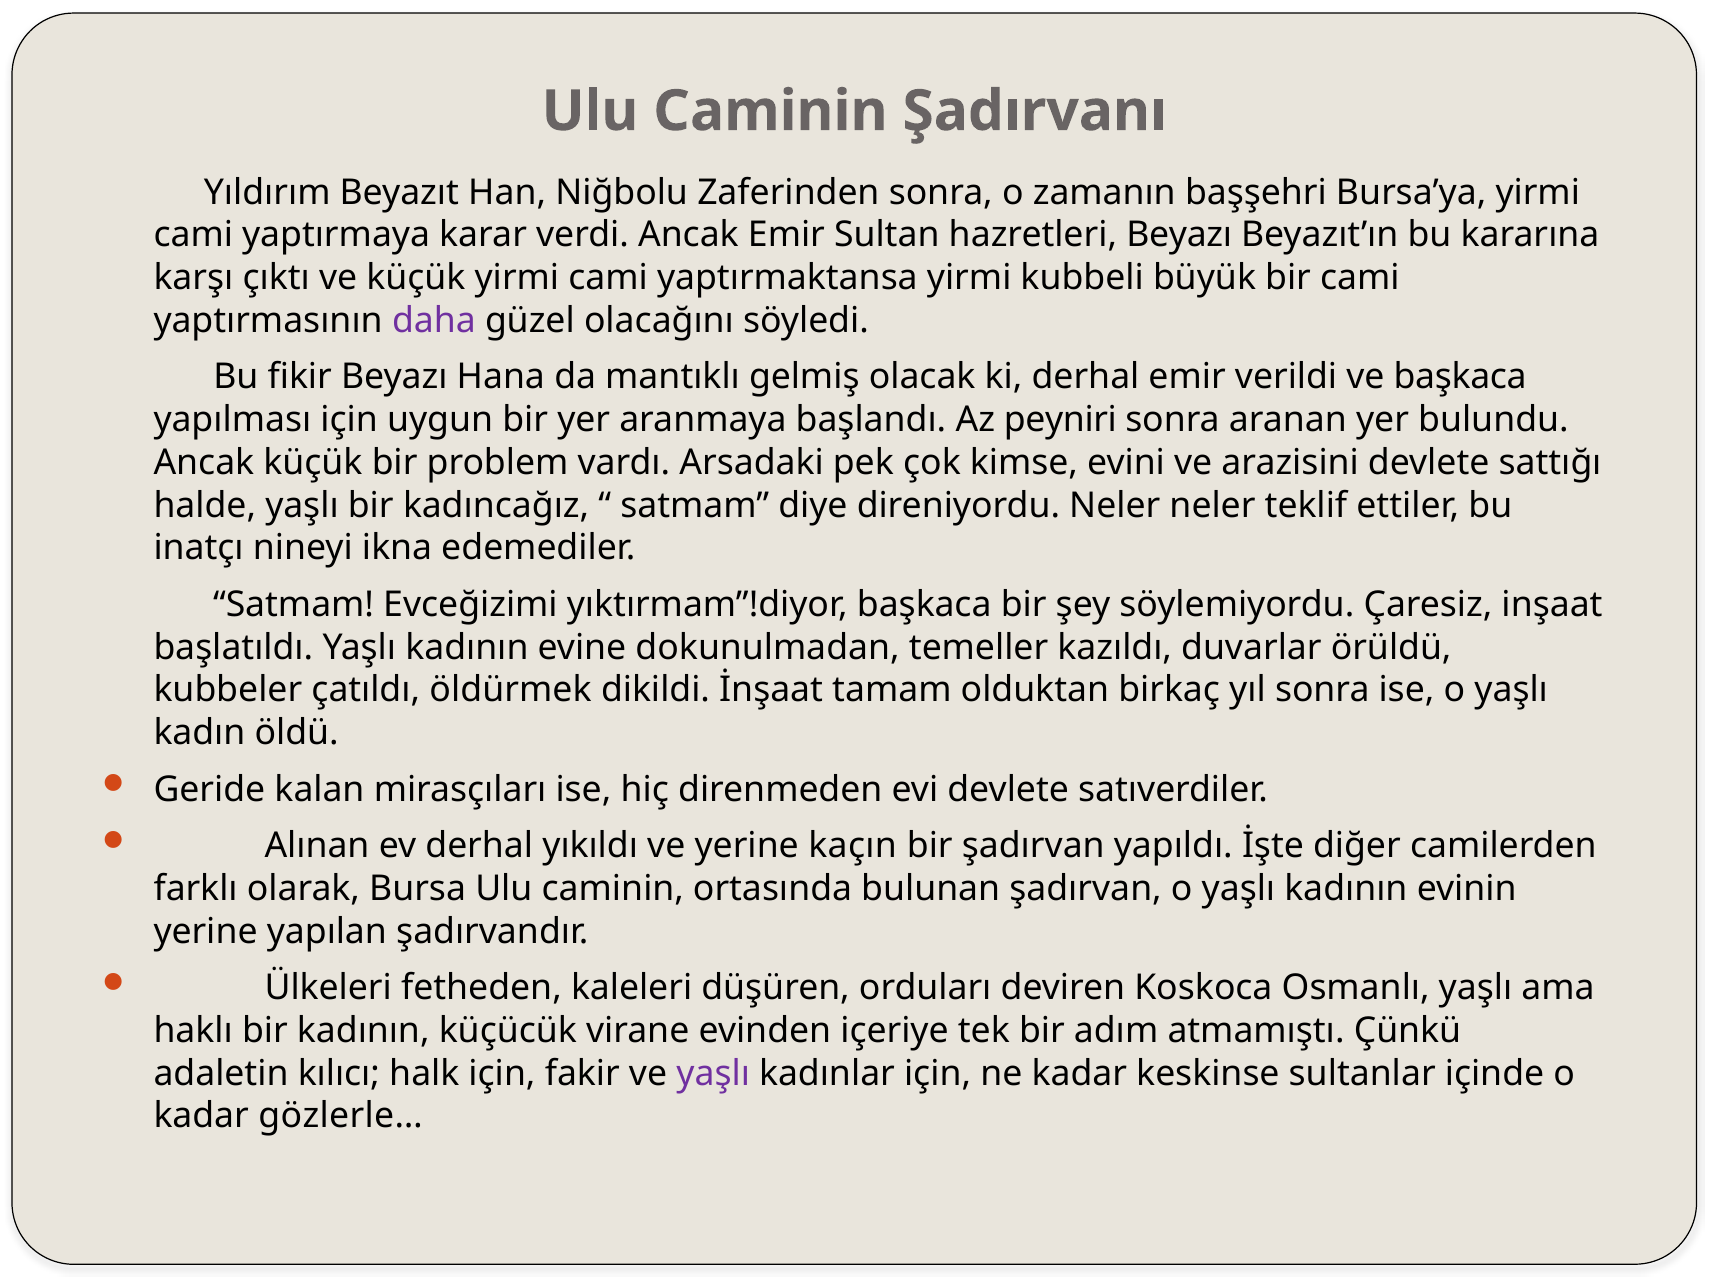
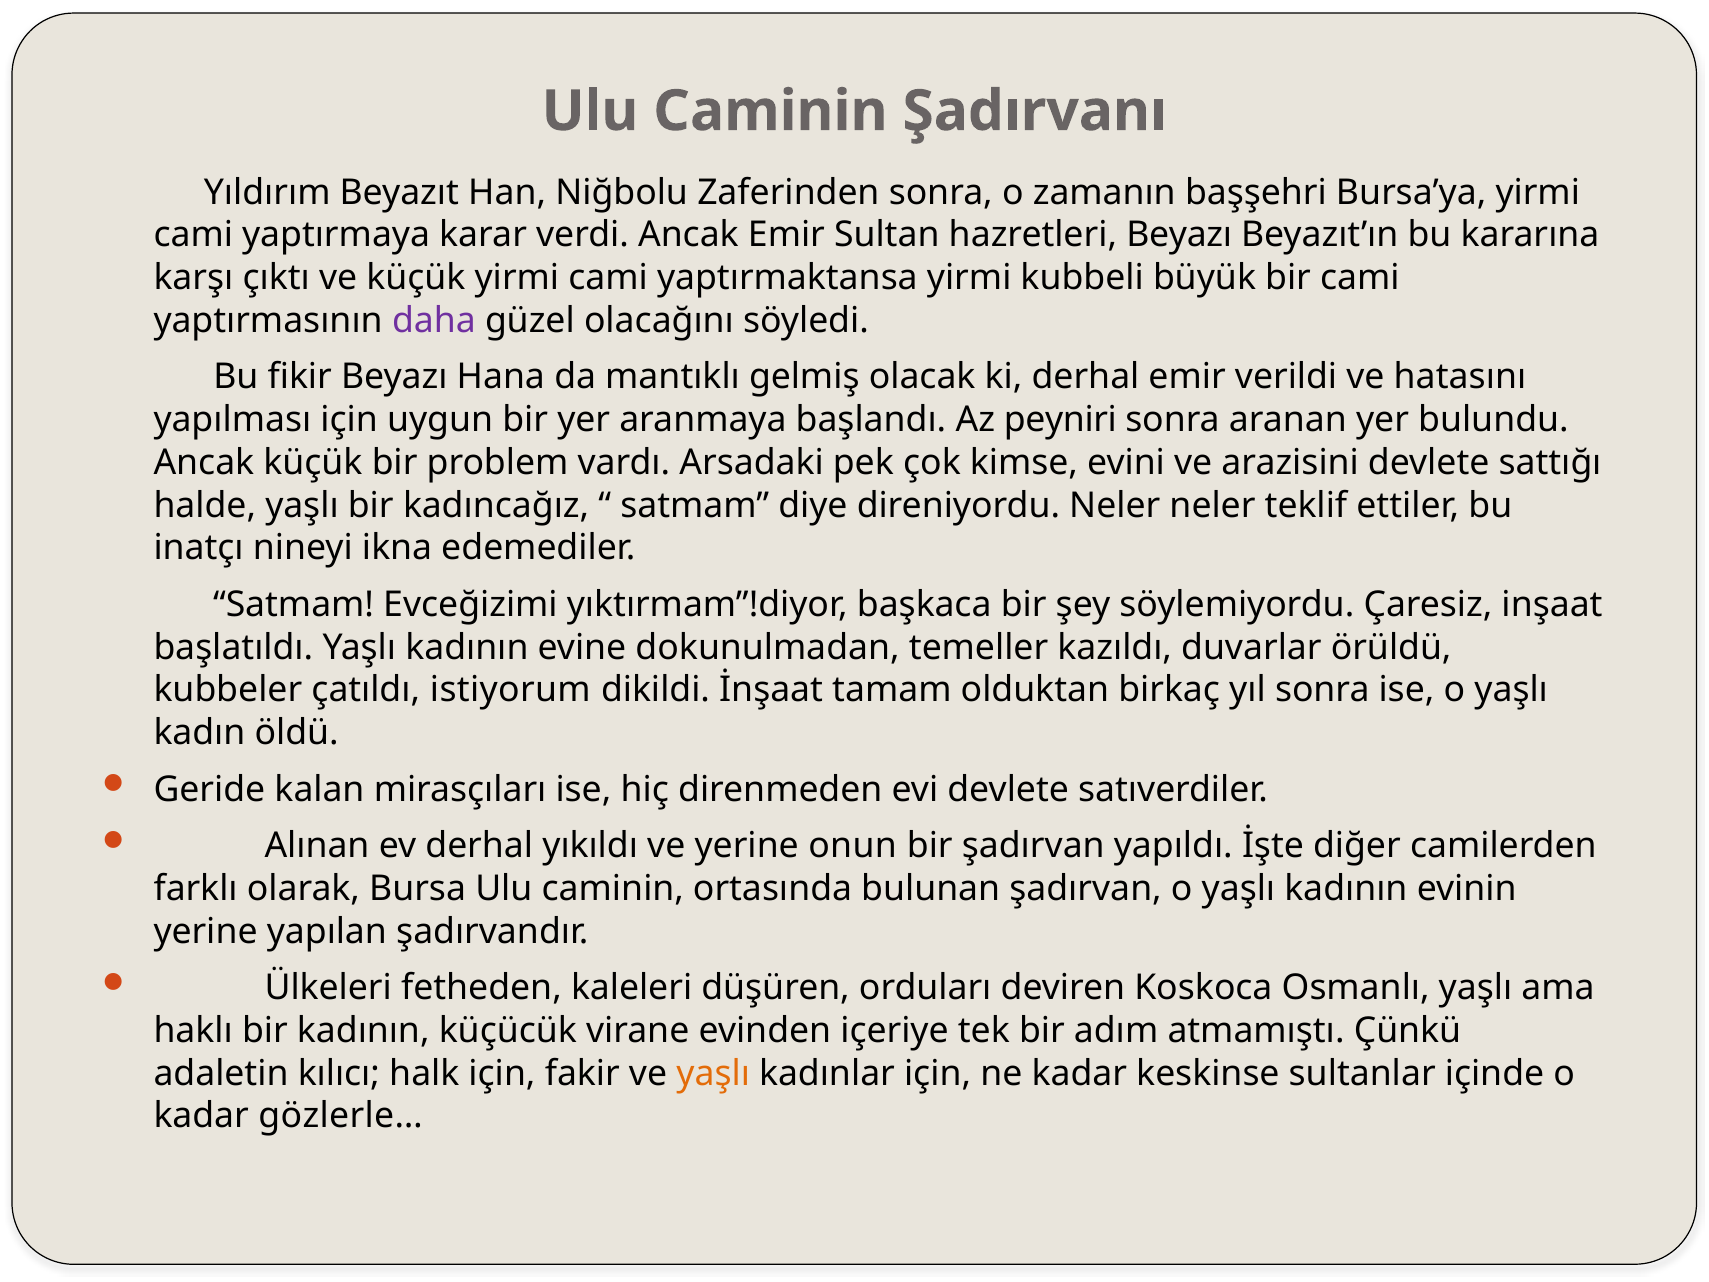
ve başkaca: başkaca -> hatasını (1460, 377)
öldürmek: öldürmek -> istiyorum (510, 690)
kaçın: kaçın -> onun (853, 846)
yaşlı colour: purple -> orange (713, 1073)
